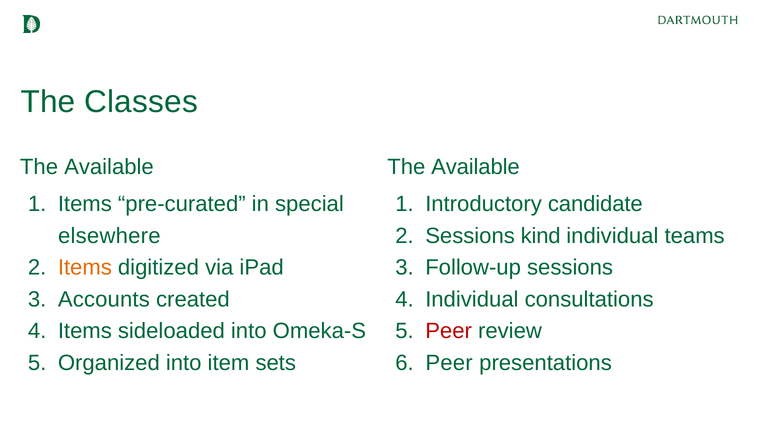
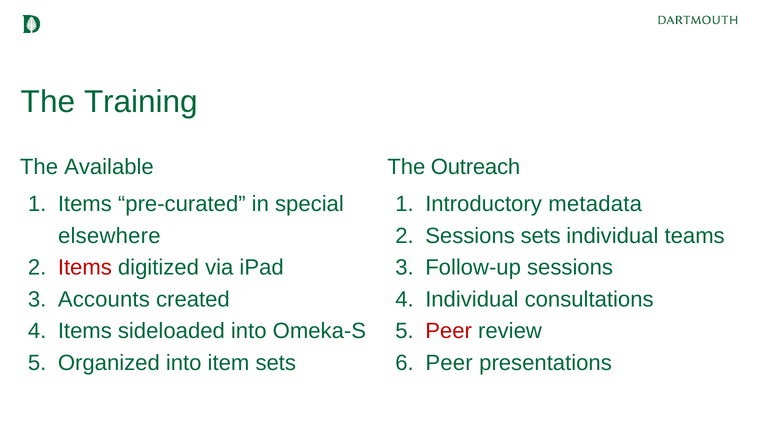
Classes: Classes -> Training (141, 102)
Available: Available -> Outreach (476, 167)
candidate: candidate -> metadata (595, 204)
Sessions kind: kind -> sets (541, 236)
Items colour: orange -> red (85, 268)
